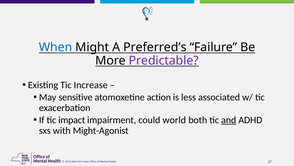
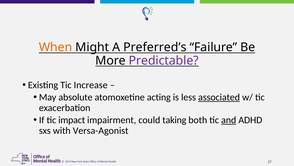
When colour: blue -> orange (56, 47)
sensitive: sensitive -> absolute (75, 97)
action: action -> acting (159, 97)
associated underline: none -> present (219, 97)
world: world -> taking (174, 120)
Might-Agonist: Might-Agonist -> Versa-Agonist (101, 130)
